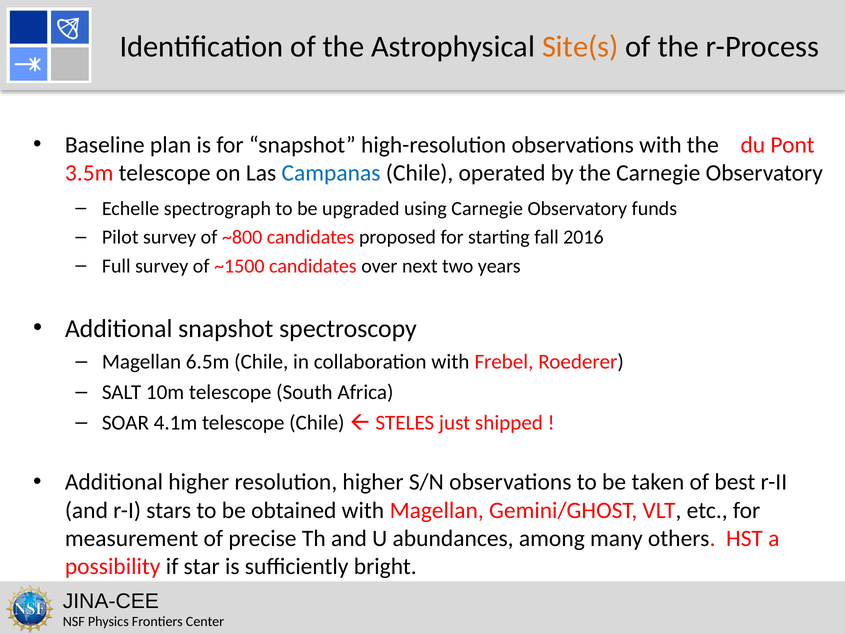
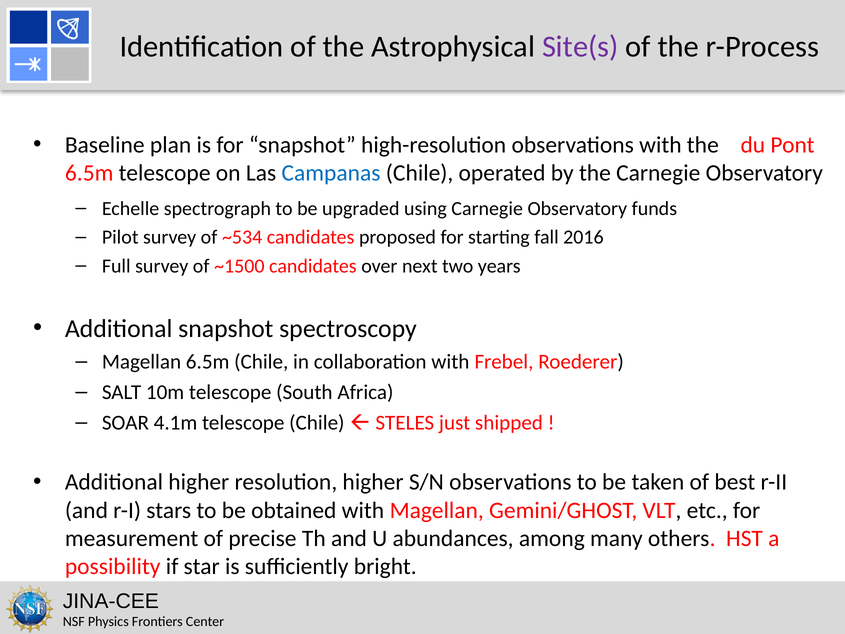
Site(s colour: orange -> purple (580, 47)
3.5m: 3.5m -> 6.5m (89, 173)
~800: ~800 -> ~534 (242, 237)
